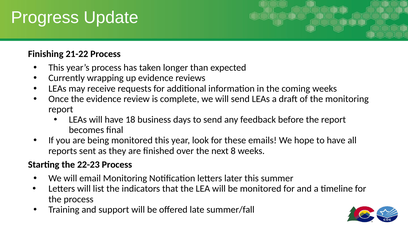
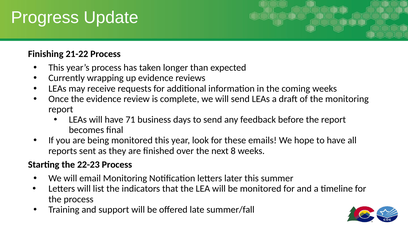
18: 18 -> 71 (130, 120)
